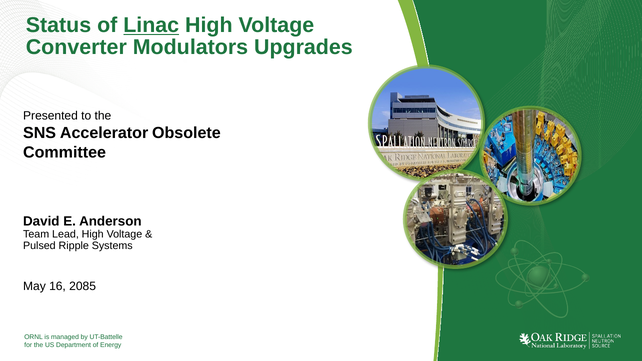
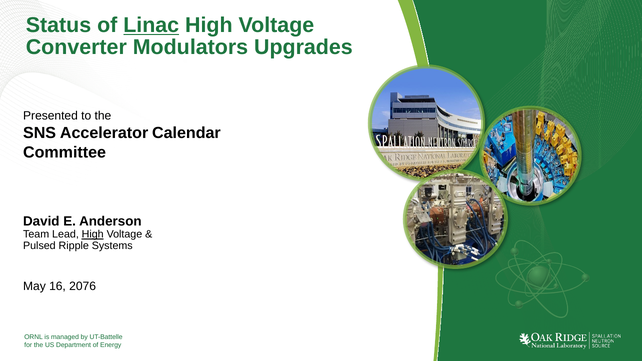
Obsolete: Obsolete -> Calendar (186, 133)
High underline: none -> present (93, 234)
2085: 2085 -> 2076 (83, 286)
